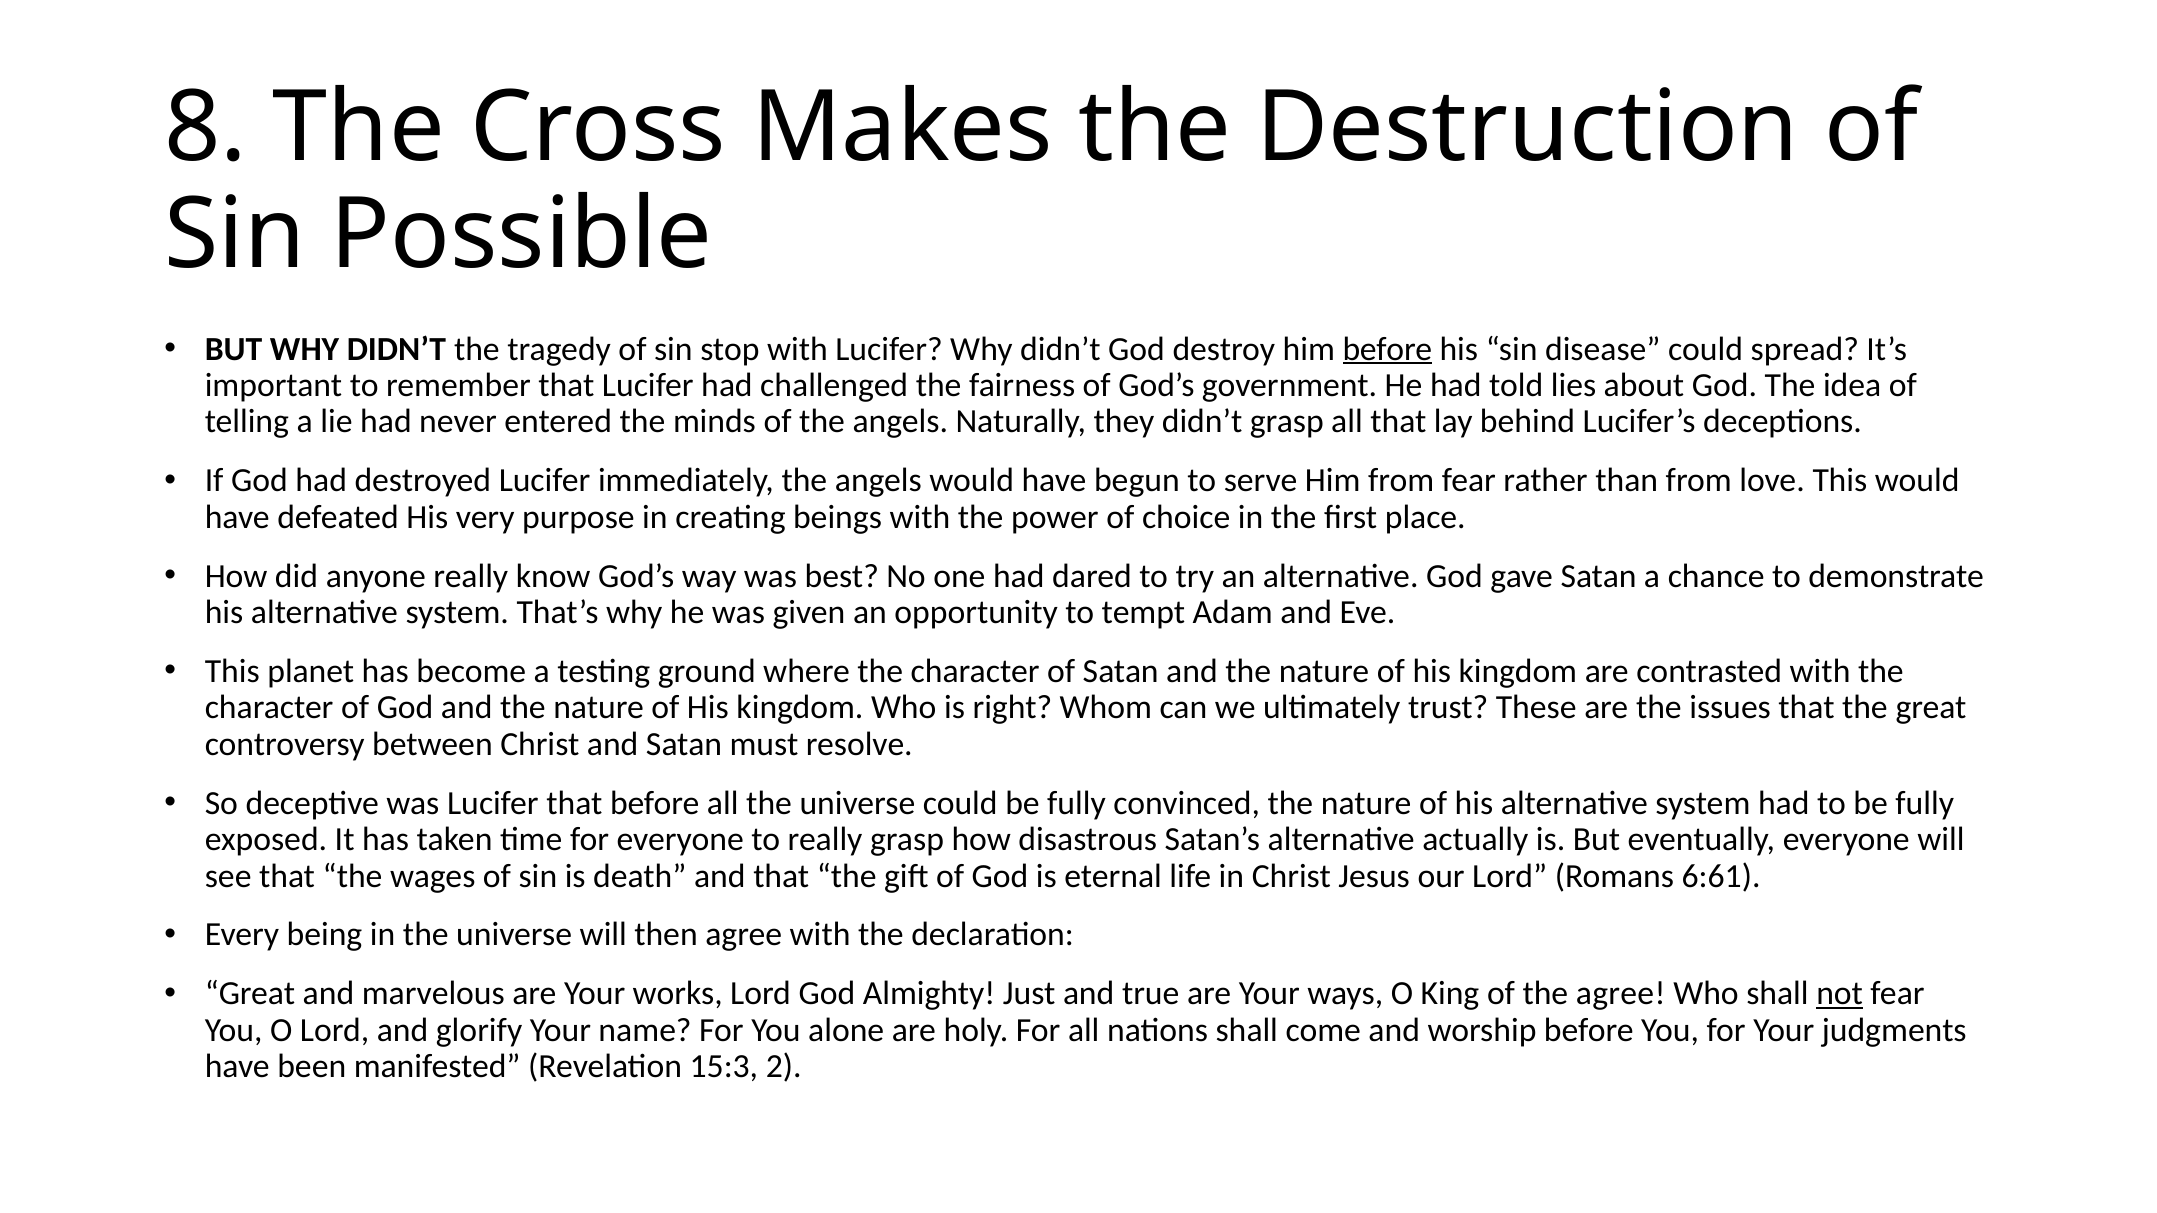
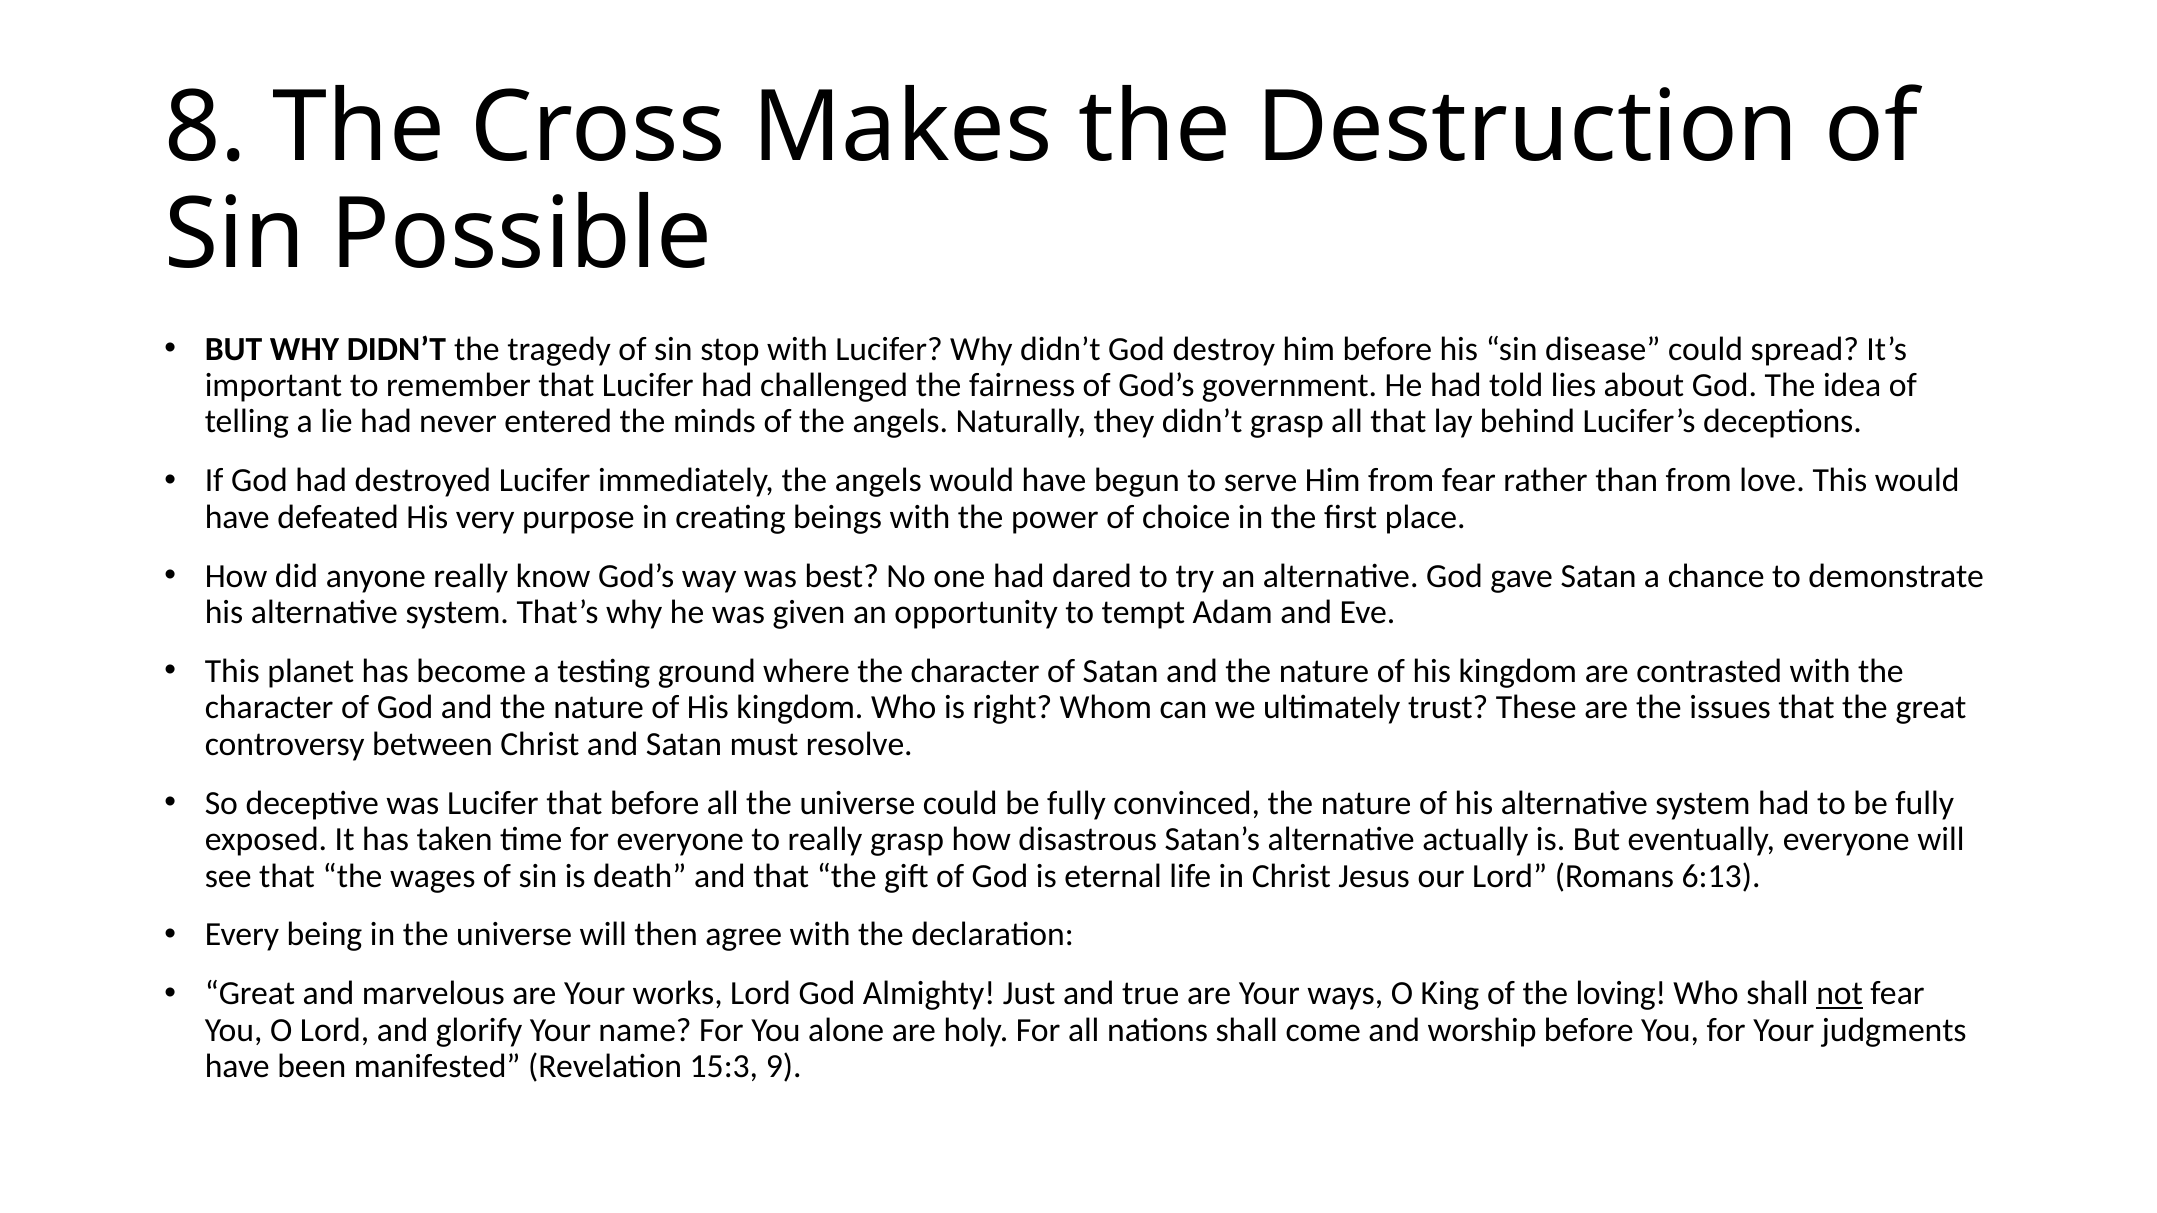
before underline: present -> none (1387, 349)
6:61: 6:61 -> 6:13 (1721, 876)
the agree: agree -> loving (1621, 994)
2: 2 -> 9 (784, 1067)
